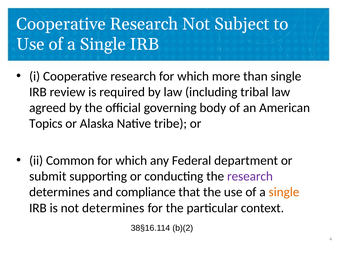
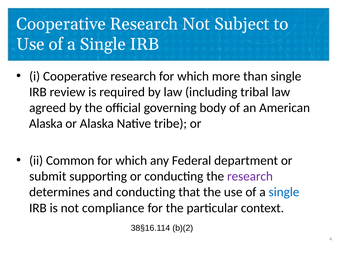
Topics: Topics -> Alaska (46, 123)
and compliance: compliance -> conducting (146, 192)
single colour: orange -> blue (284, 192)
not determines: determines -> compliance (113, 208)
